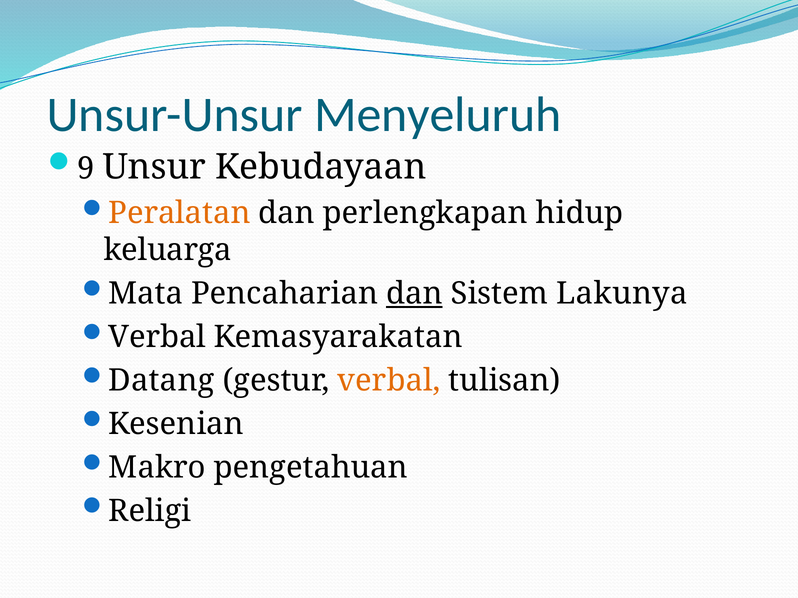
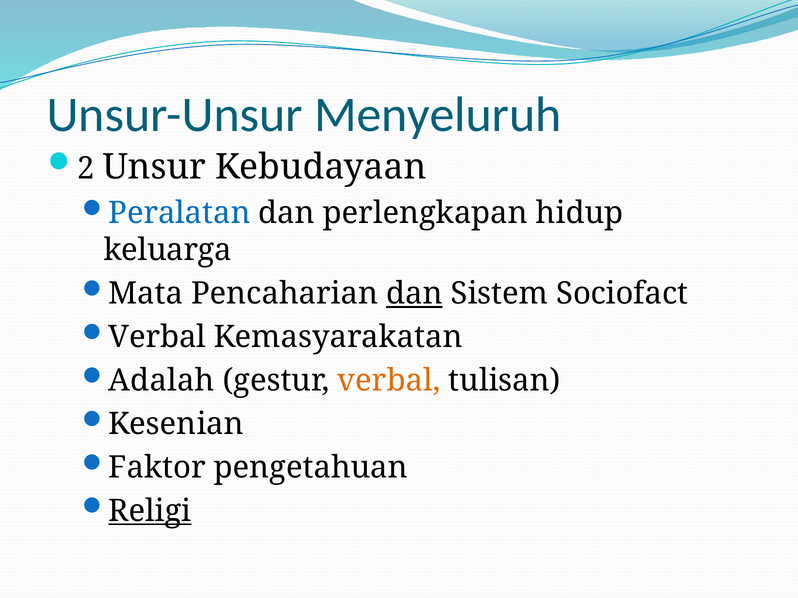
9: 9 -> 2 (86, 169)
Peralatan colour: orange -> blue (179, 213)
Lakunya: Lakunya -> Sociofact (622, 294)
Datang: Datang -> Adalah (161, 381)
Makro: Makro -> Faktor (157, 468)
Religi underline: none -> present (150, 511)
